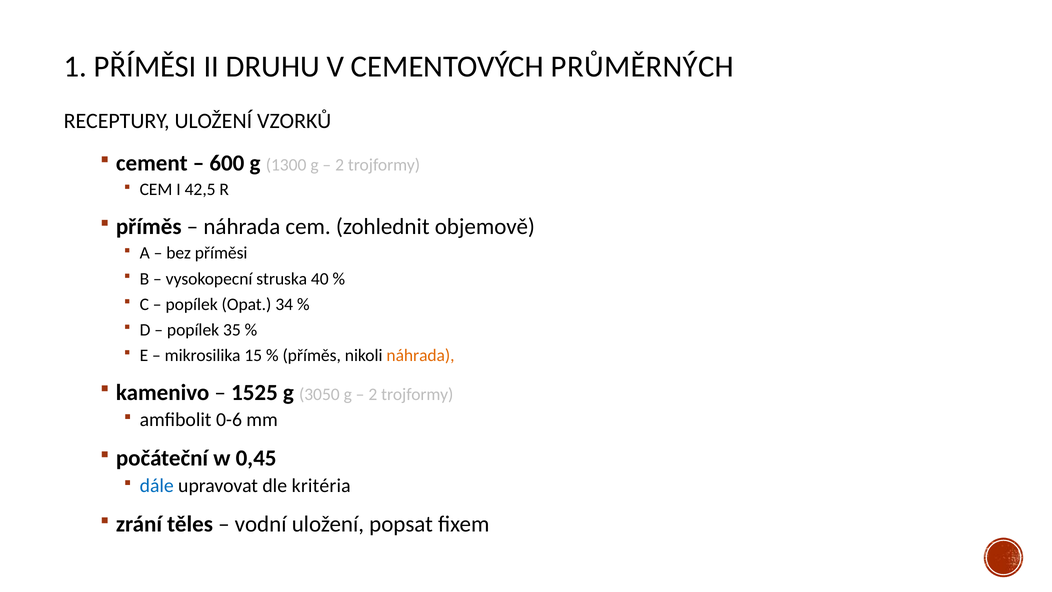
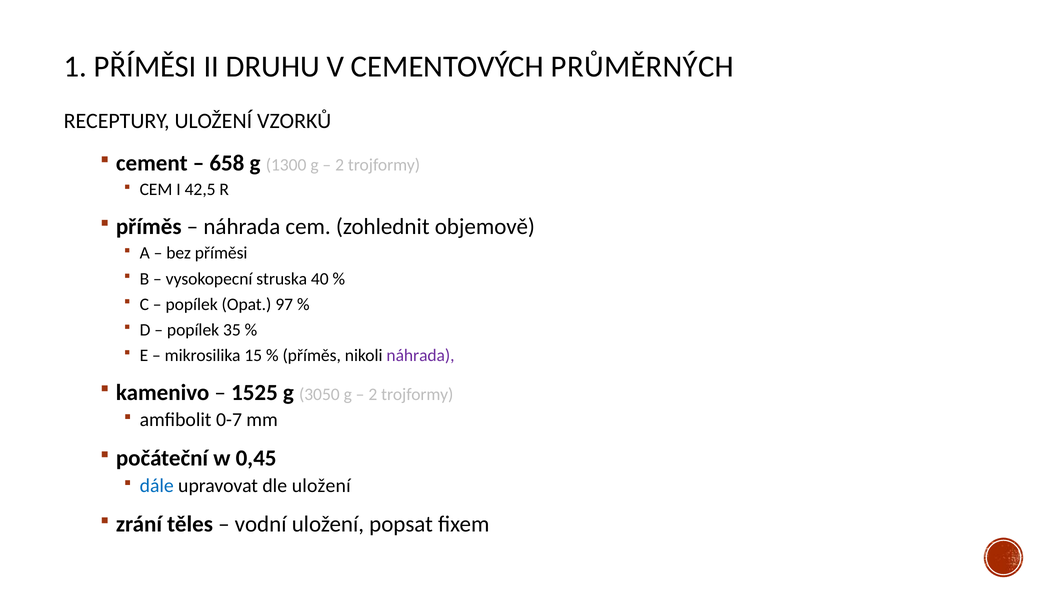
600: 600 -> 658 (227, 163)
34: 34 -> 97 (284, 304)
náhrada colour: orange -> purple (421, 355)
0-6: 0-6 -> 0-7 (229, 420)
dle kritéria: kritéria -> uložení (321, 486)
